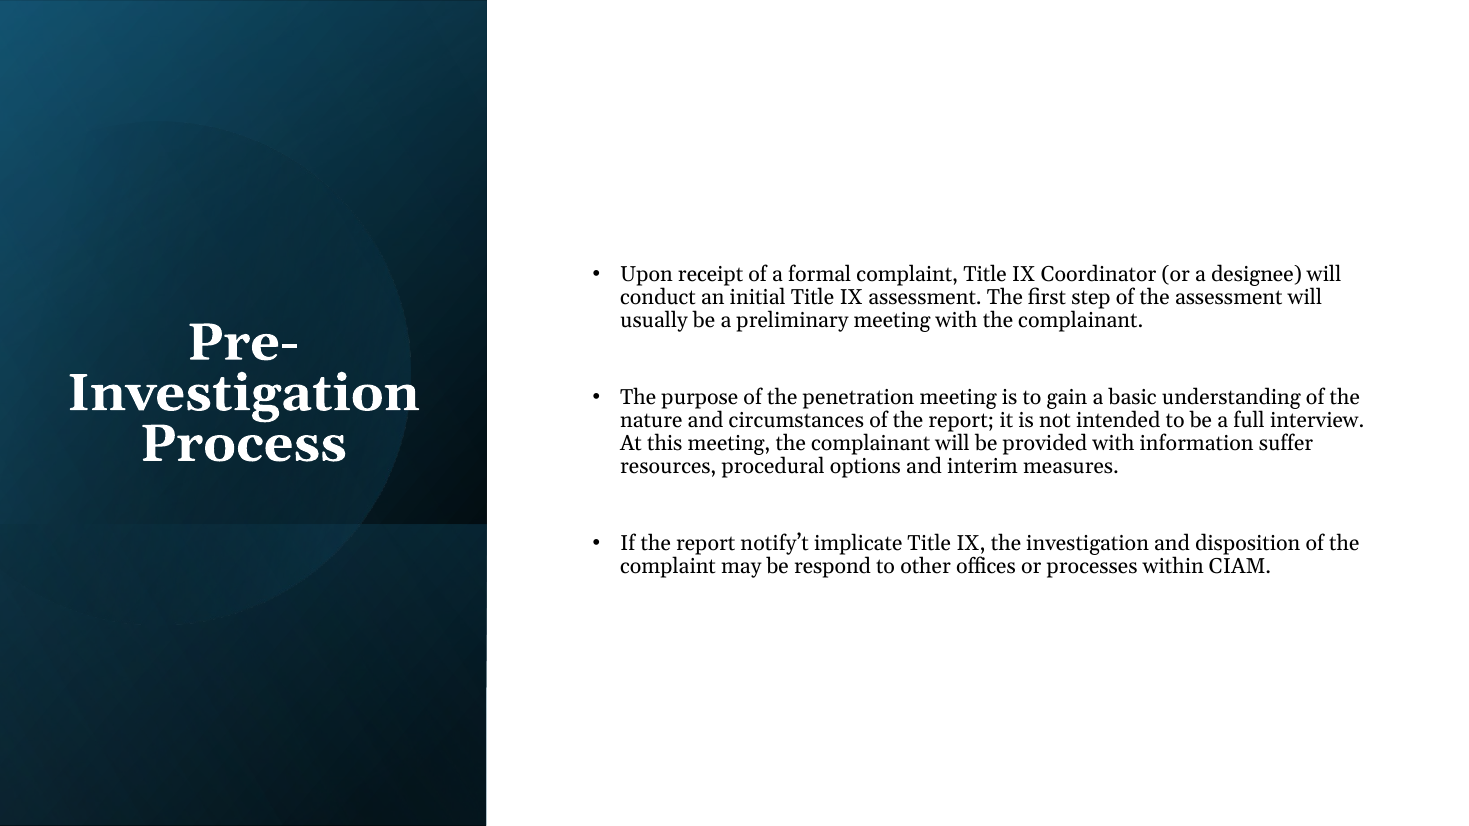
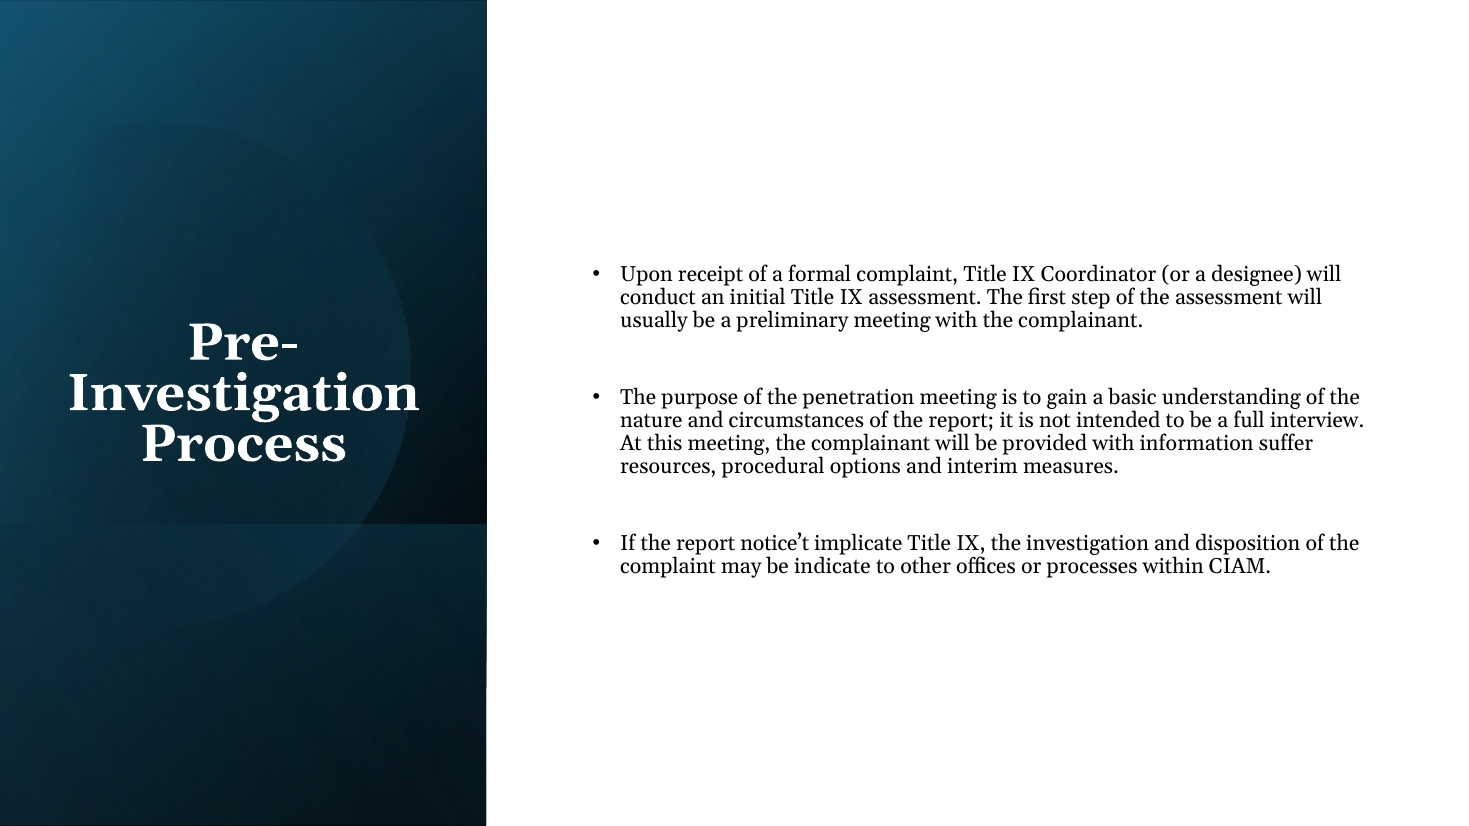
notify’t: notify’t -> notice’t (775, 544)
respond: respond -> indicate (832, 567)
